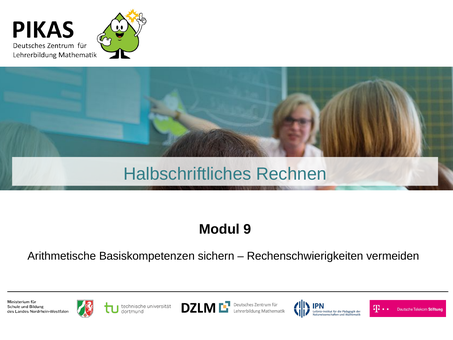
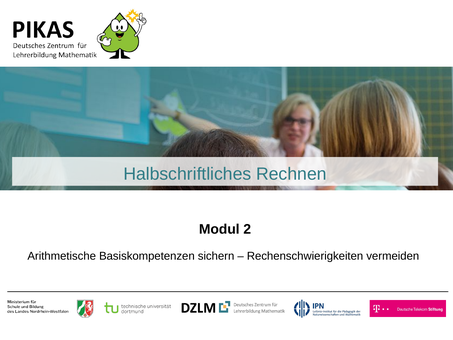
9: 9 -> 2 (247, 229)
